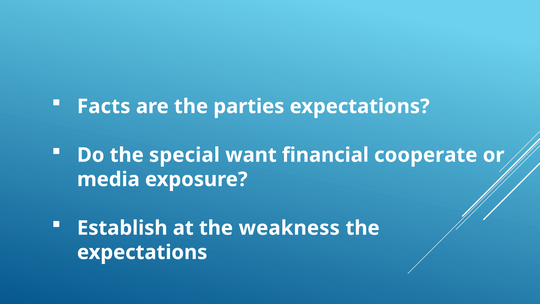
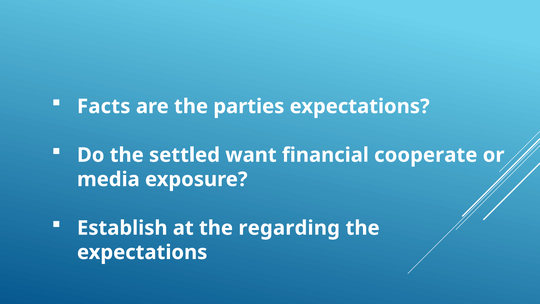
special: special -> settled (185, 155)
weakness: weakness -> regarding (289, 228)
